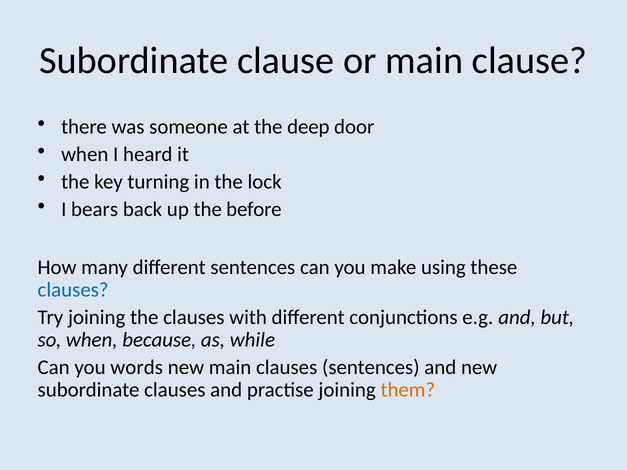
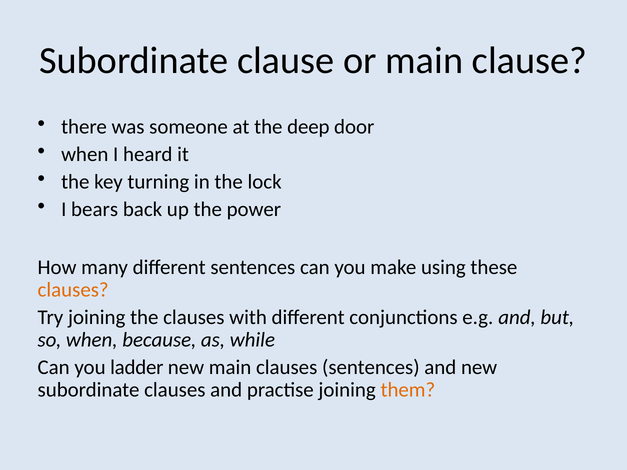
before: before -> power (254, 210)
clauses colour: blue -> orange (73, 290)
words: words -> ladder (137, 368)
